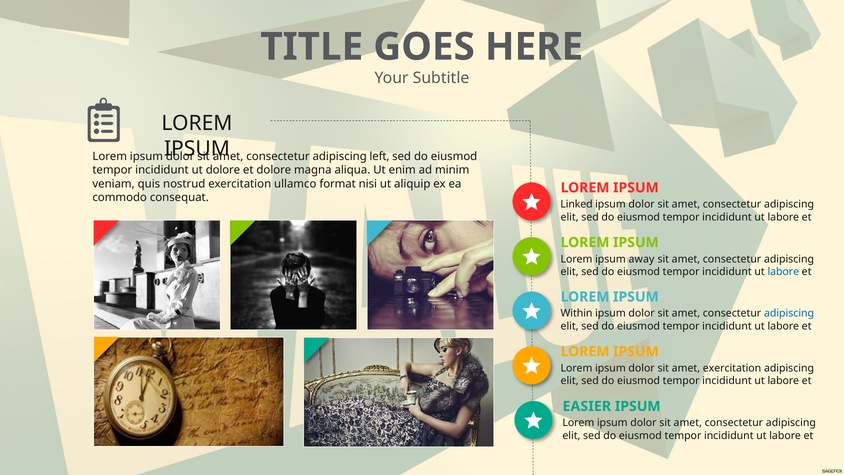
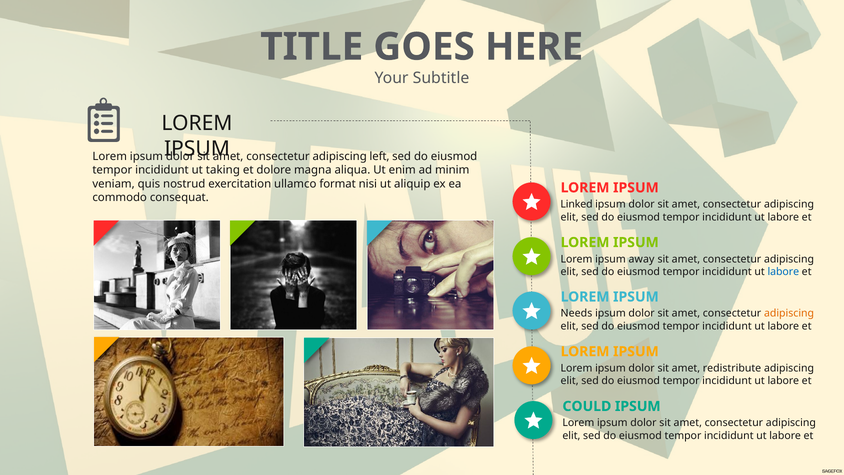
ut dolore: dolore -> taking (223, 170)
Within: Within -> Needs (576, 313)
adipiscing colour: blue -> orange (789, 313)
amet exercitation: exercitation -> redistribute (732, 368)
EASIER: EASIER -> COULD (587, 406)
